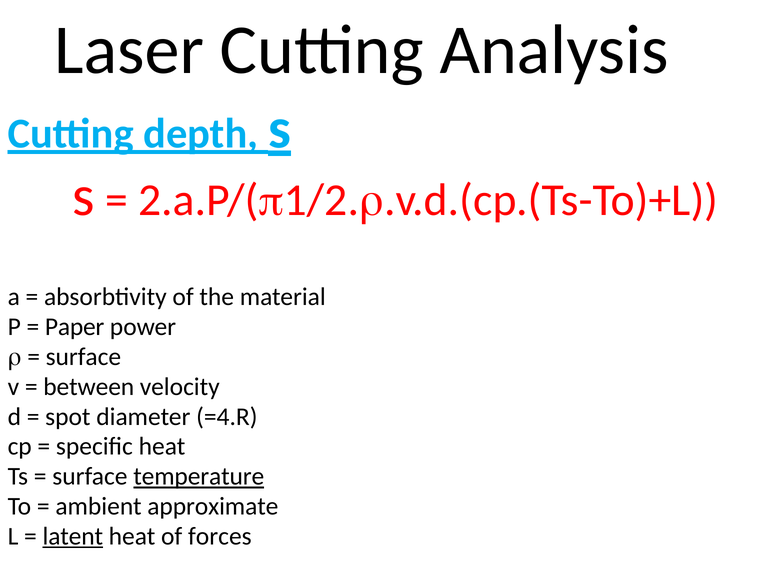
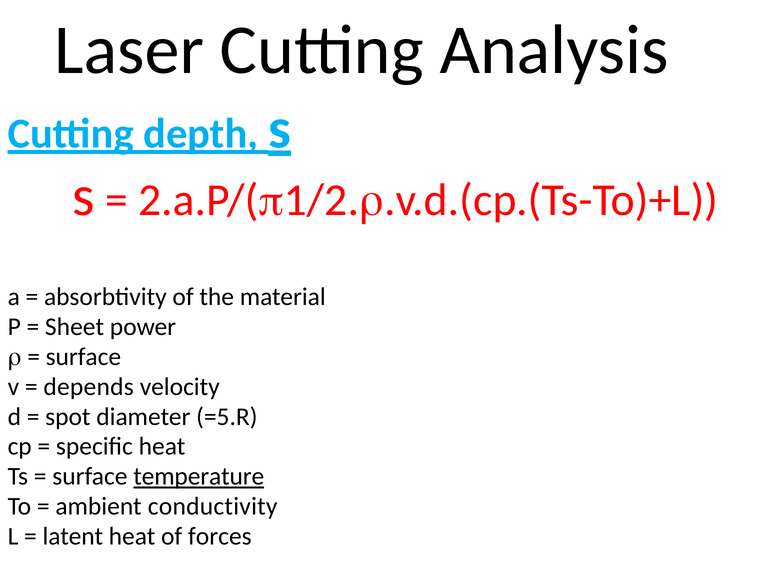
Paper: Paper -> Sheet (75, 326)
between: between -> depends (89, 386)
=4.R: =4.R -> =5.R (227, 416)
approximate: approximate -> conductivity (213, 506)
latent underline: present -> none (73, 536)
